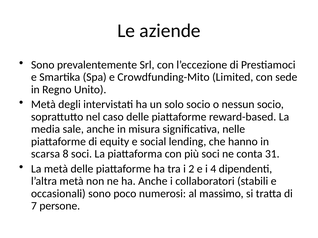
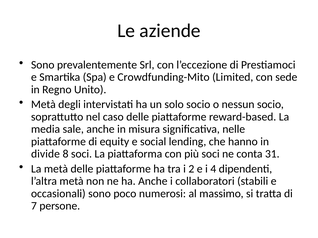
scarsa: scarsa -> divide (45, 154)
